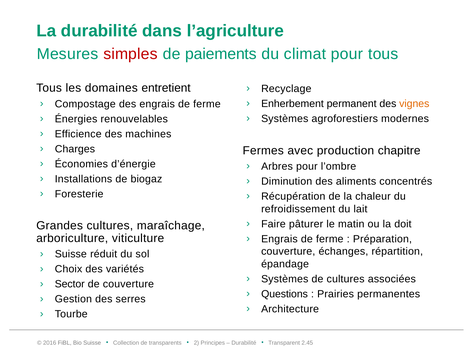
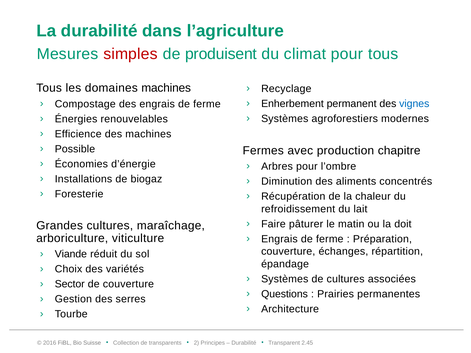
paiements: paiements -> produisent (221, 54)
domaines entretient: entretient -> machines (166, 88)
vignes colour: orange -> blue (414, 104)
Charges: Charges -> Possible (75, 149)
Suisse: Suisse -> Viande (71, 254)
